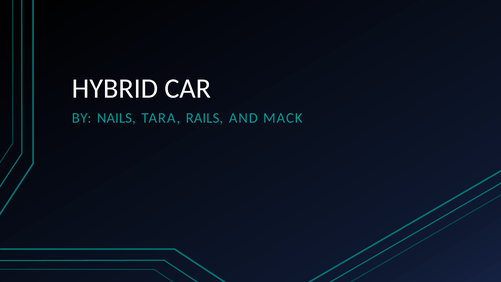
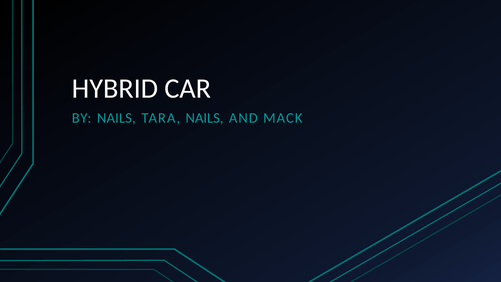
TARA RAILS: RAILS -> NAILS (205, 118)
